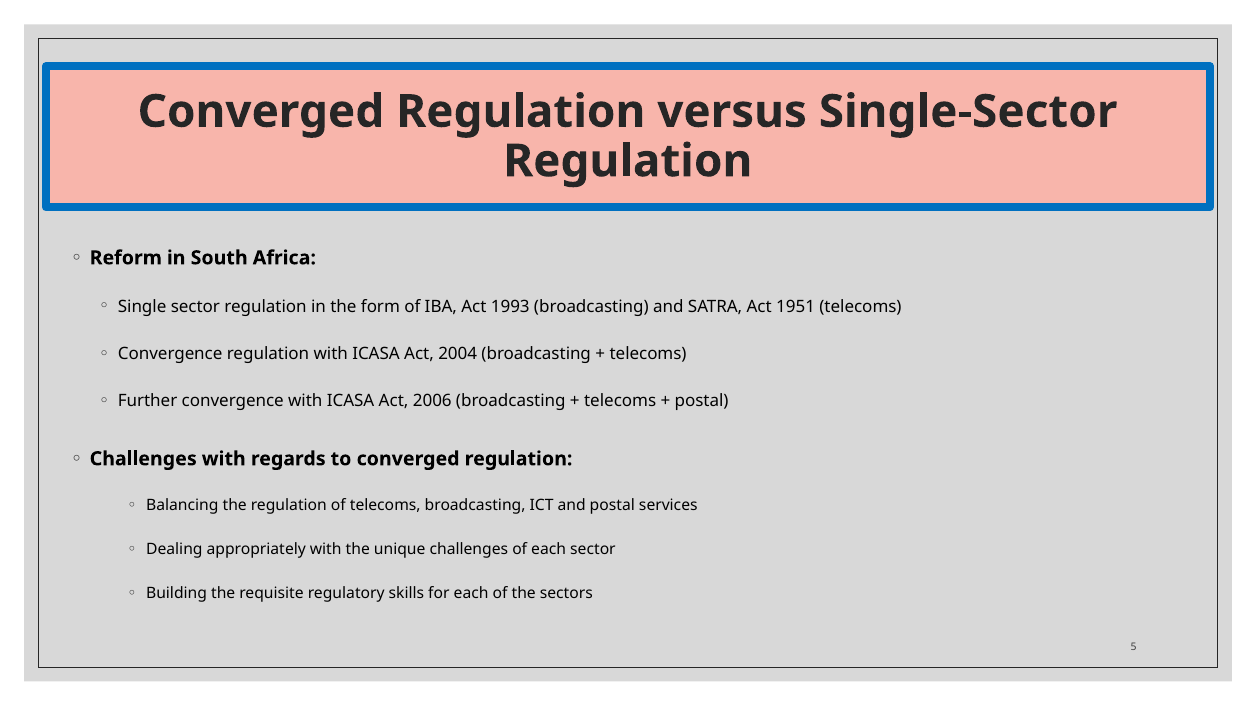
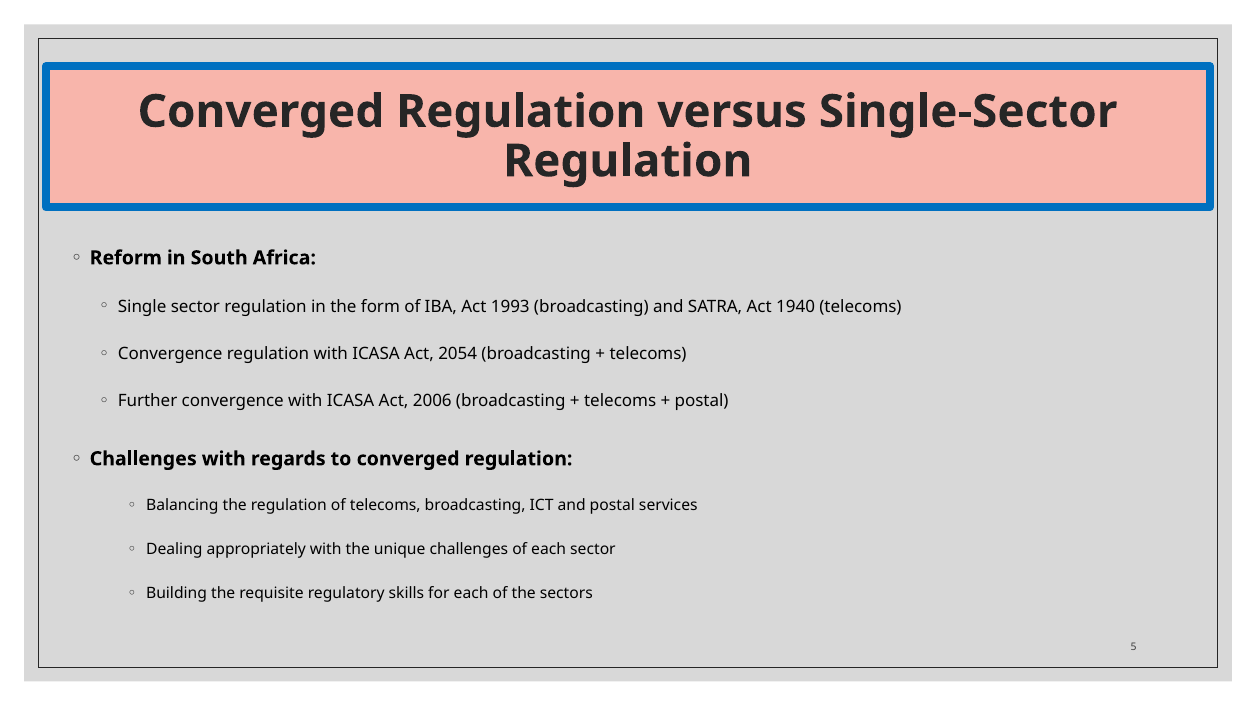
1951: 1951 -> 1940 (796, 307)
2004: 2004 -> 2054 (458, 354)
